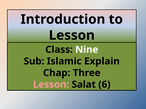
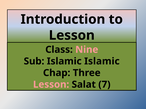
Nine colour: white -> pink (87, 50)
Islamic Explain: Explain -> Islamic (102, 61)
6: 6 -> 7 (104, 85)
